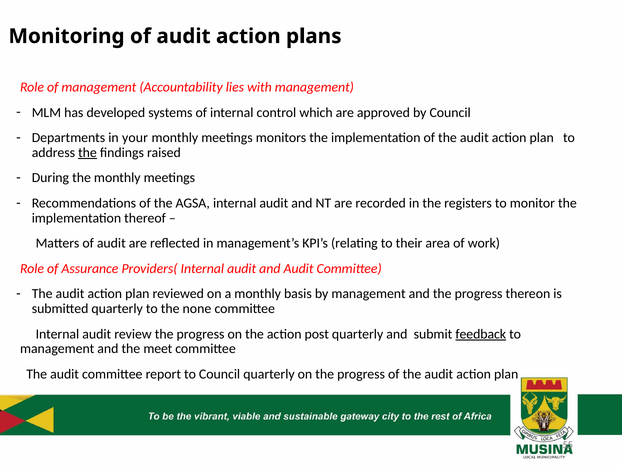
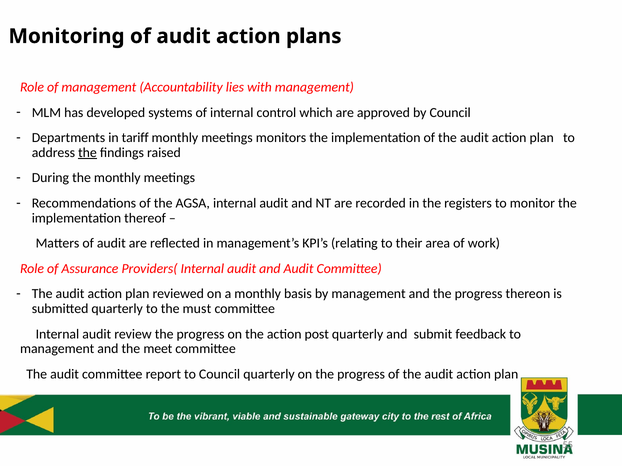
your: your -> tariff (135, 138)
none: none -> must (197, 309)
feedback underline: present -> none (481, 334)
